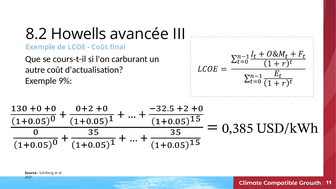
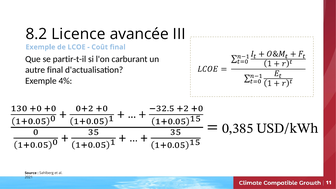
Howells: Howells -> Licence (78, 34)
cours-t-il: cours-t-il -> partir-t-il (69, 59)
autre coût: coût -> final (55, 70)
9%: 9% -> 4% (65, 81)
